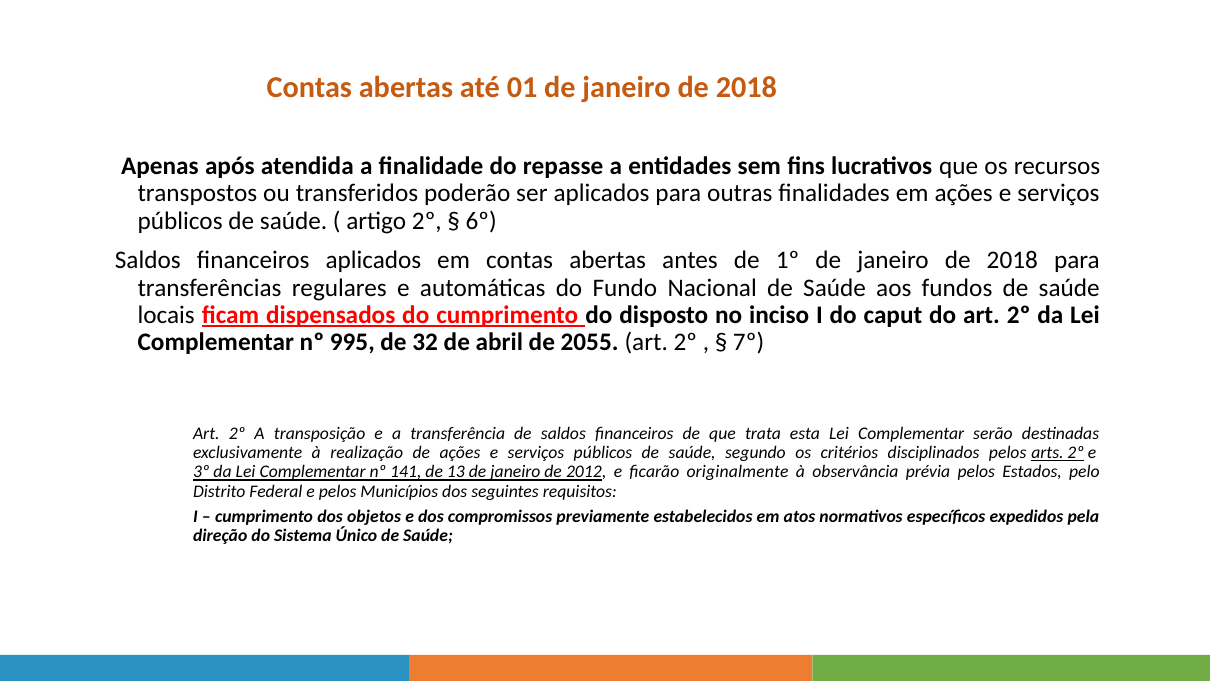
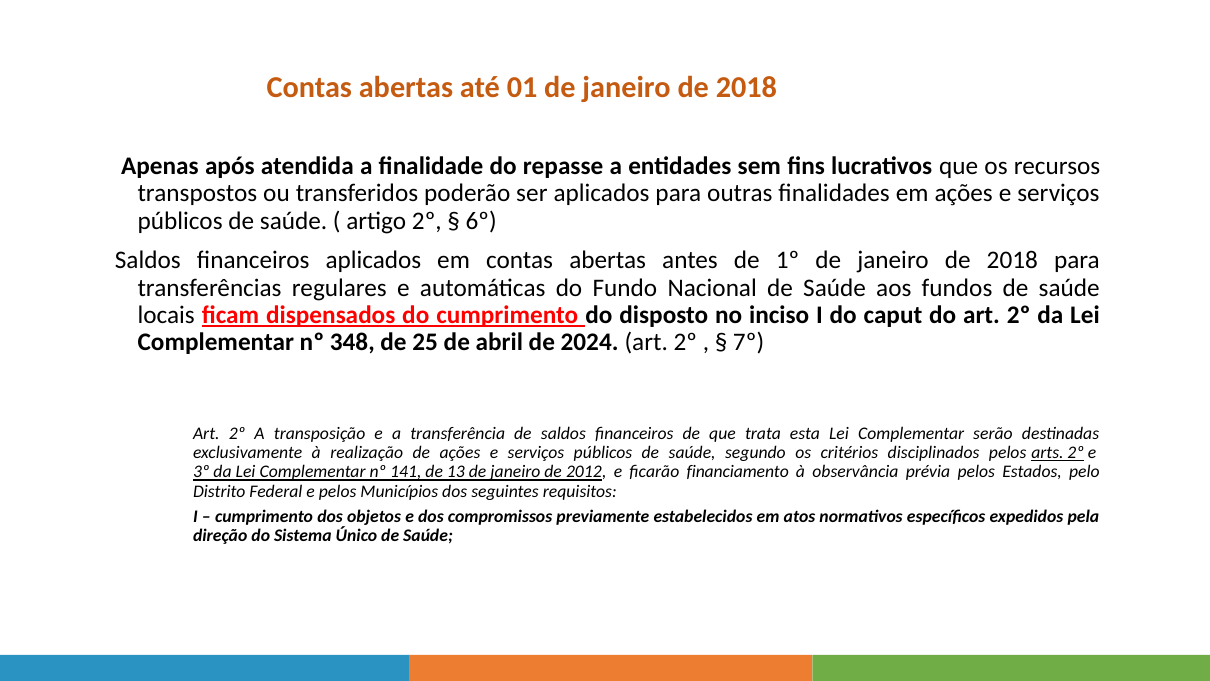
995: 995 -> 348 (352, 342)
32: 32 -> 25 (425, 342)
2055: 2055 -> 2024 (590, 342)
originalmente: originalmente -> financiamento (738, 472)
